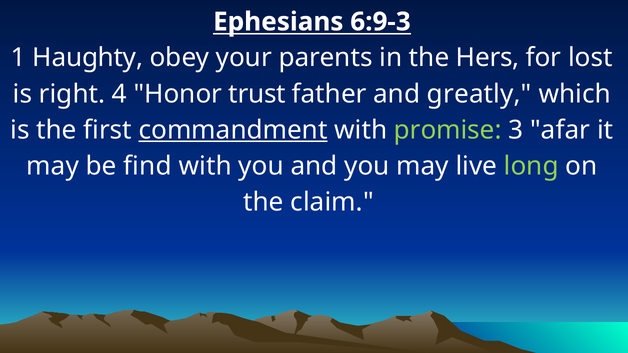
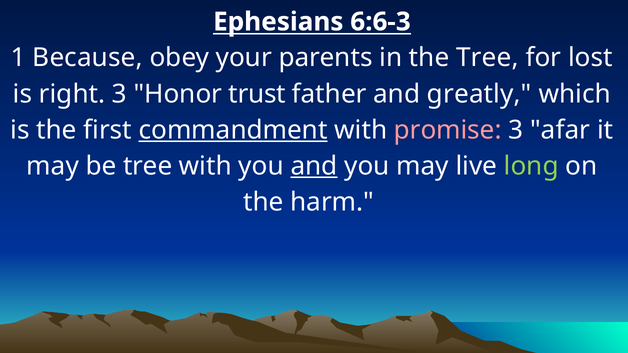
6:9-3: 6:9-3 -> 6:6-3 (381, 22)
Haughty: Haughty -> Because (88, 58)
the Hers: Hers -> Tree (487, 58)
right 4: 4 -> 3 (119, 94)
promise colour: light green -> pink (448, 130)
be find: find -> tree (148, 166)
and underline: none -> present (314, 166)
claim: claim -> harm (332, 202)
